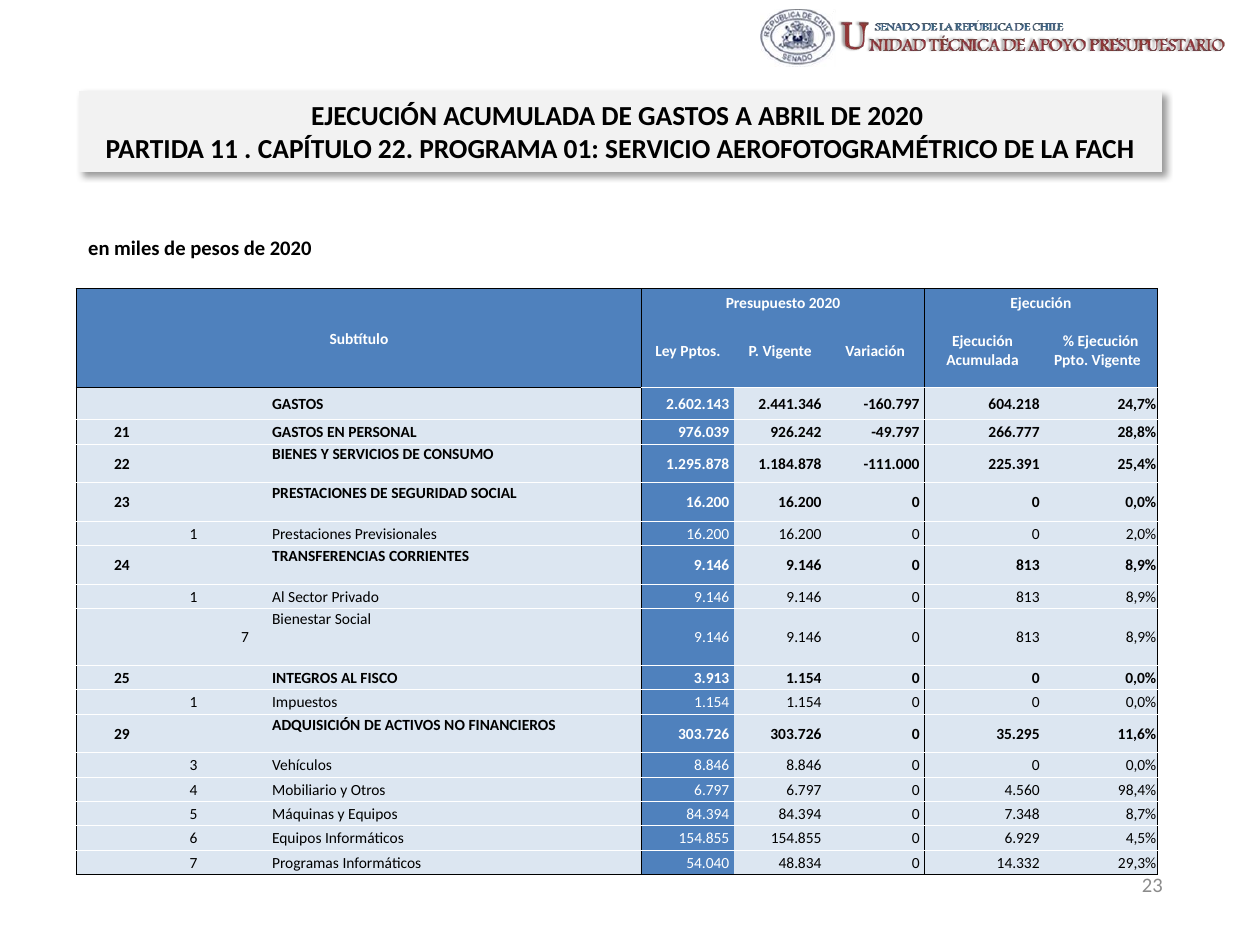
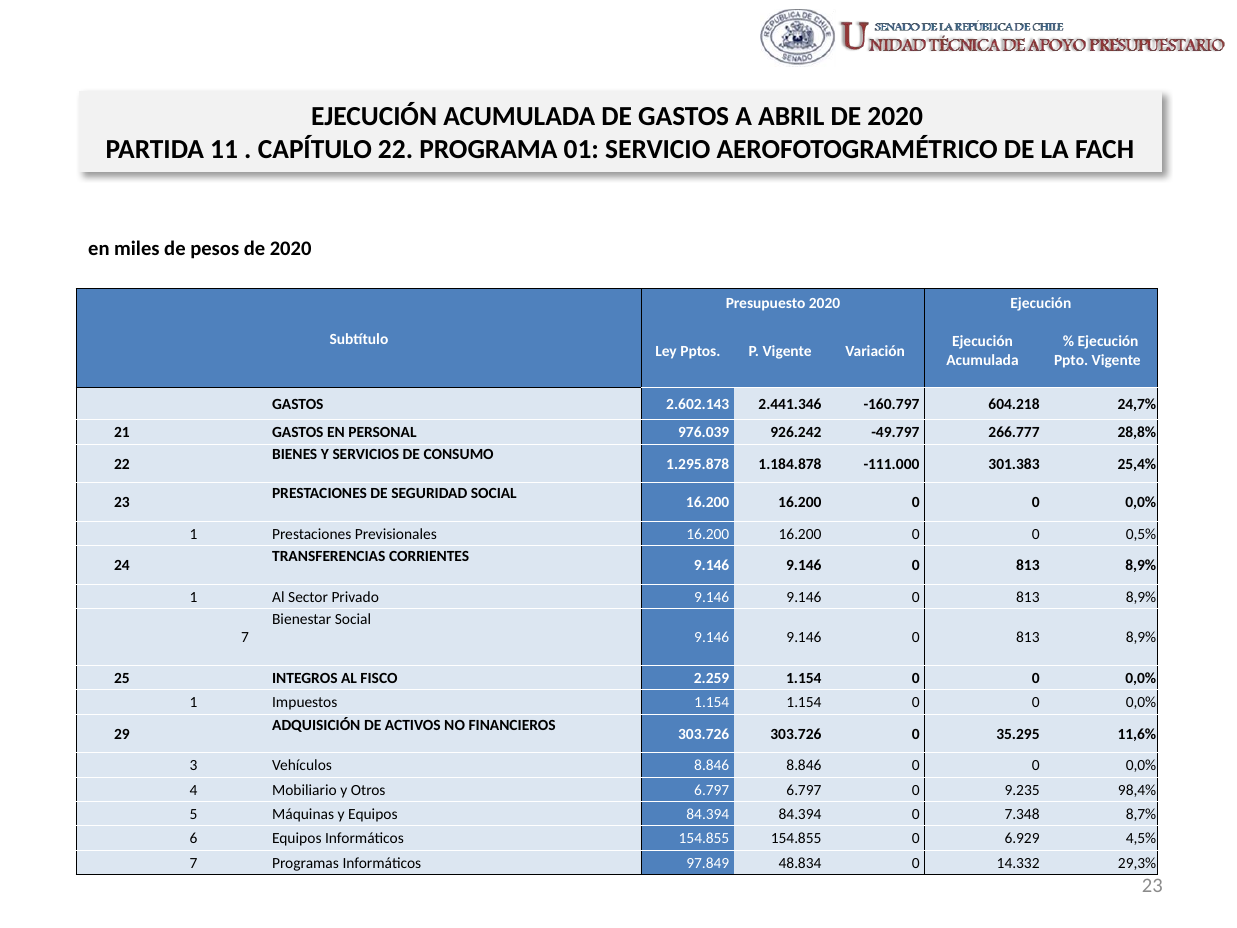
225.391: 225.391 -> 301.383 (1014, 464)
2,0%: 2,0% -> 0,5% (1141, 534)
3.913: 3.913 -> 2.259 (712, 678)
4.560: 4.560 -> 9.235 (1022, 790)
54.040: 54.040 -> 97.849 (708, 863)
